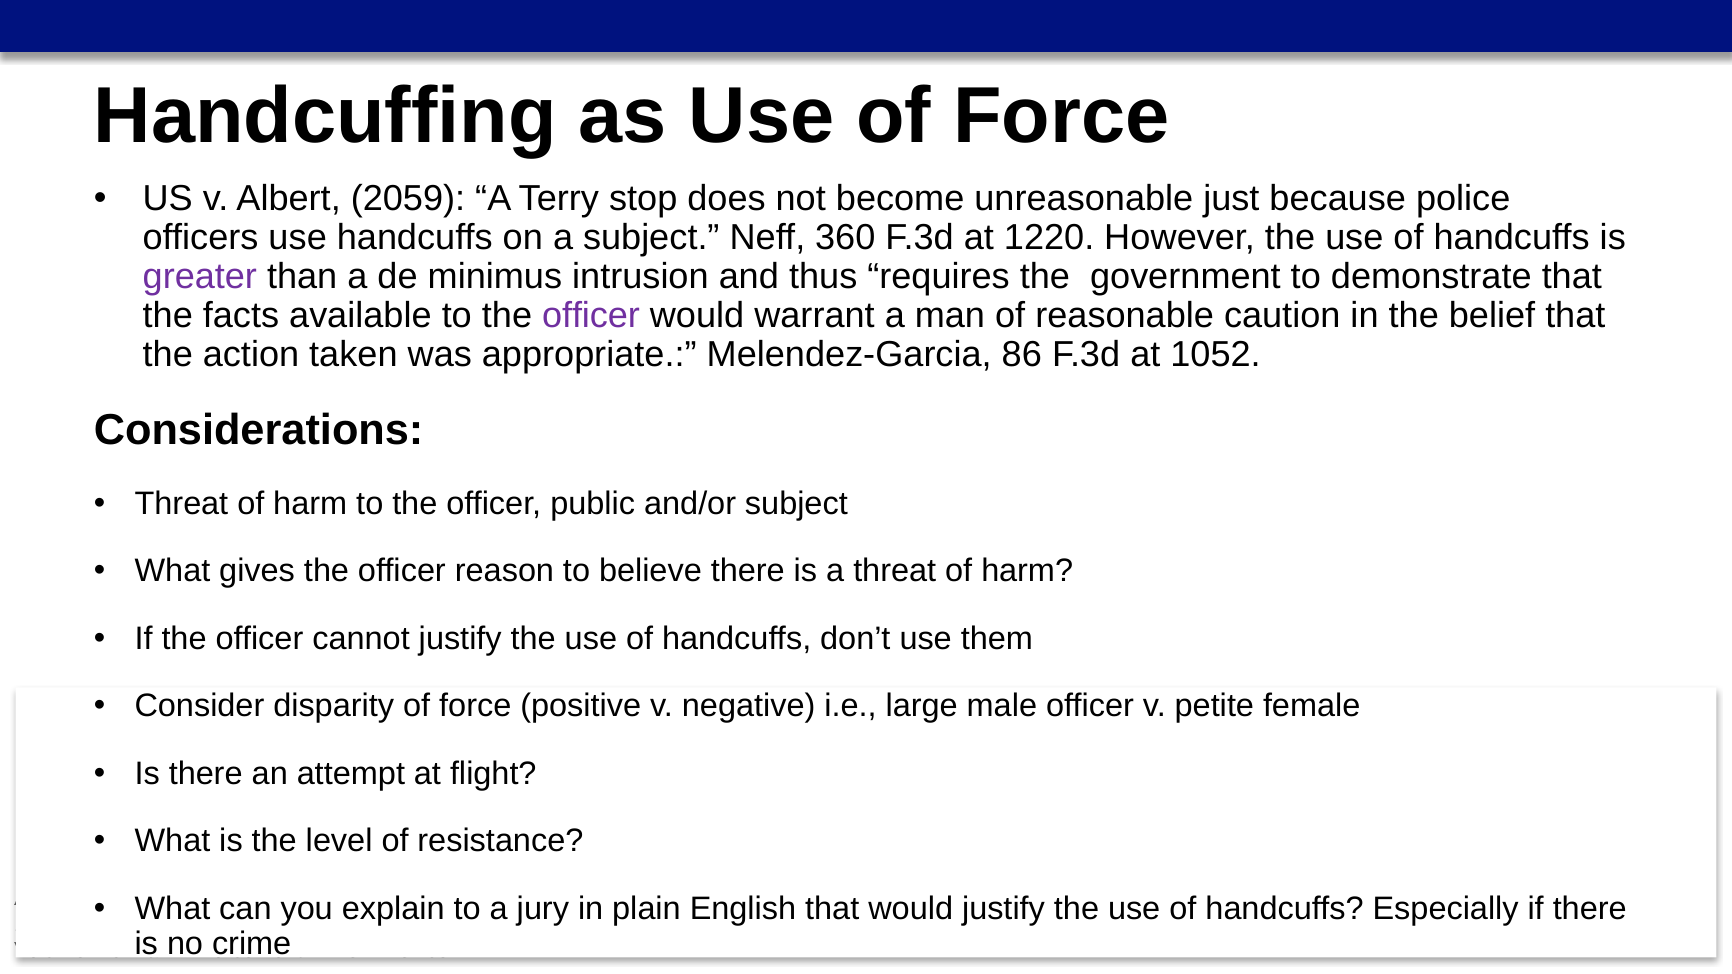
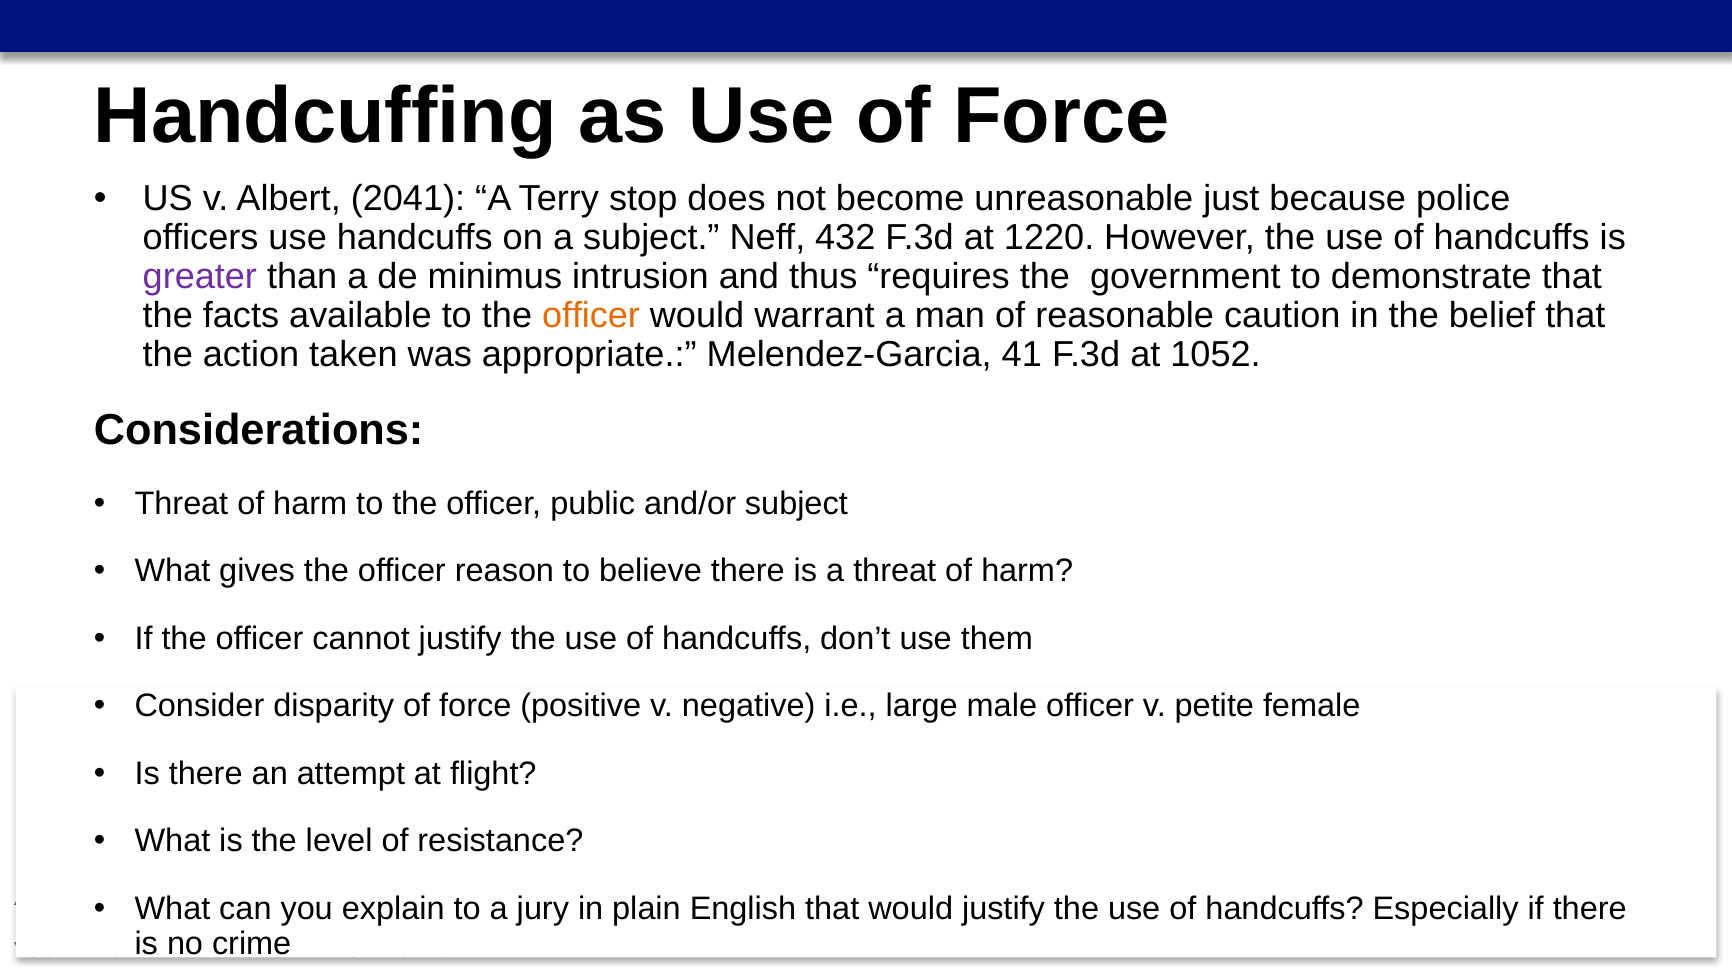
2059: 2059 -> 2041 (408, 199)
360: 360 -> 432 (845, 238)
officer colour: purple -> orange (591, 316)
86: 86 -> 41 (1022, 355)
